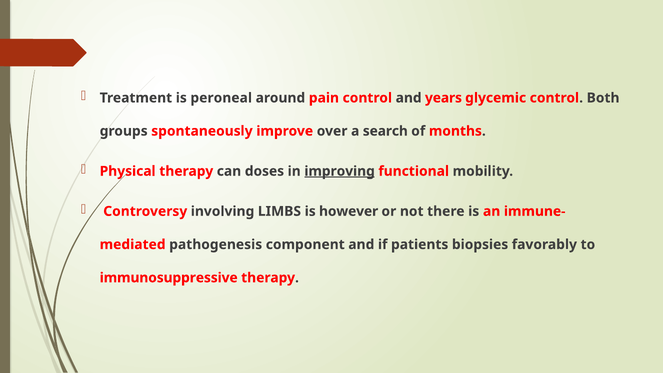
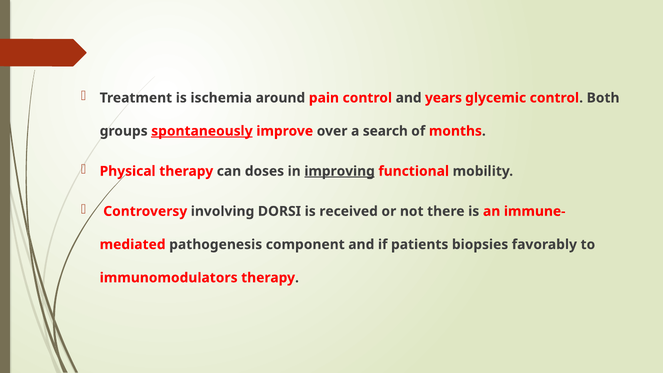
peroneal: peroneal -> ischemia (221, 98)
spontaneously underline: none -> present (202, 131)
LIMBS: LIMBS -> DORSI (279, 211)
however: however -> received (349, 211)
immunosuppressive: immunosuppressive -> immunomodulators (169, 278)
